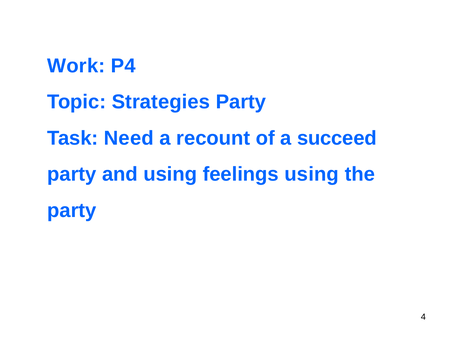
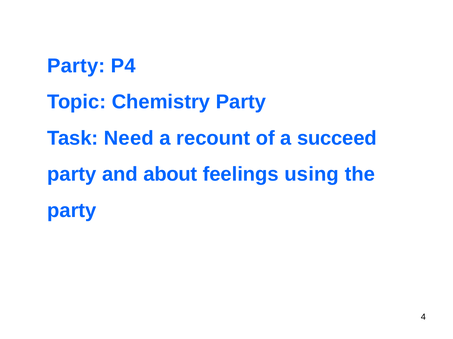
Work: Work -> Party (76, 66)
Strategies: Strategies -> Chemistry (161, 102)
and using: using -> about (170, 175)
